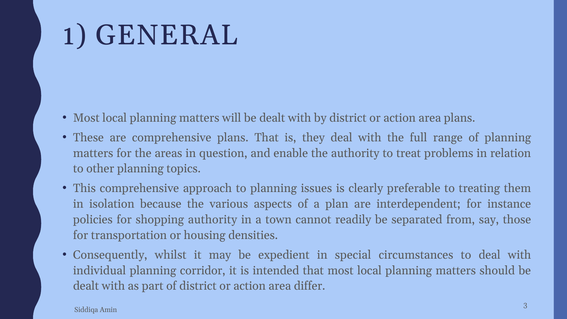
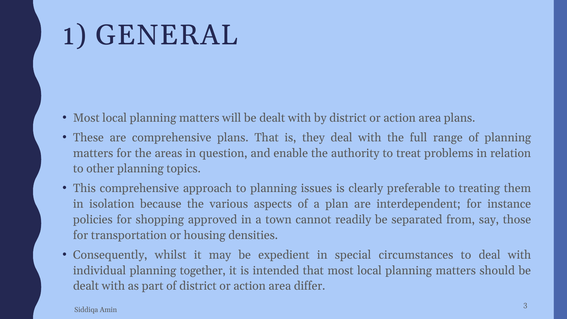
shopping authority: authority -> approved (213, 220)
corridor: corridor -> together (203, 270)
